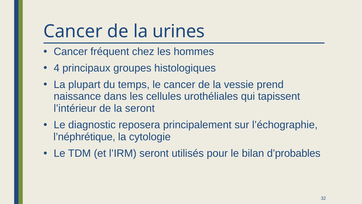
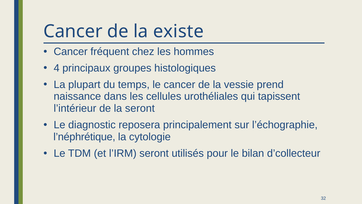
urines: urines -> existe (178, 31)
d’probables: d’probables -> d’collecteur (294, 153)
